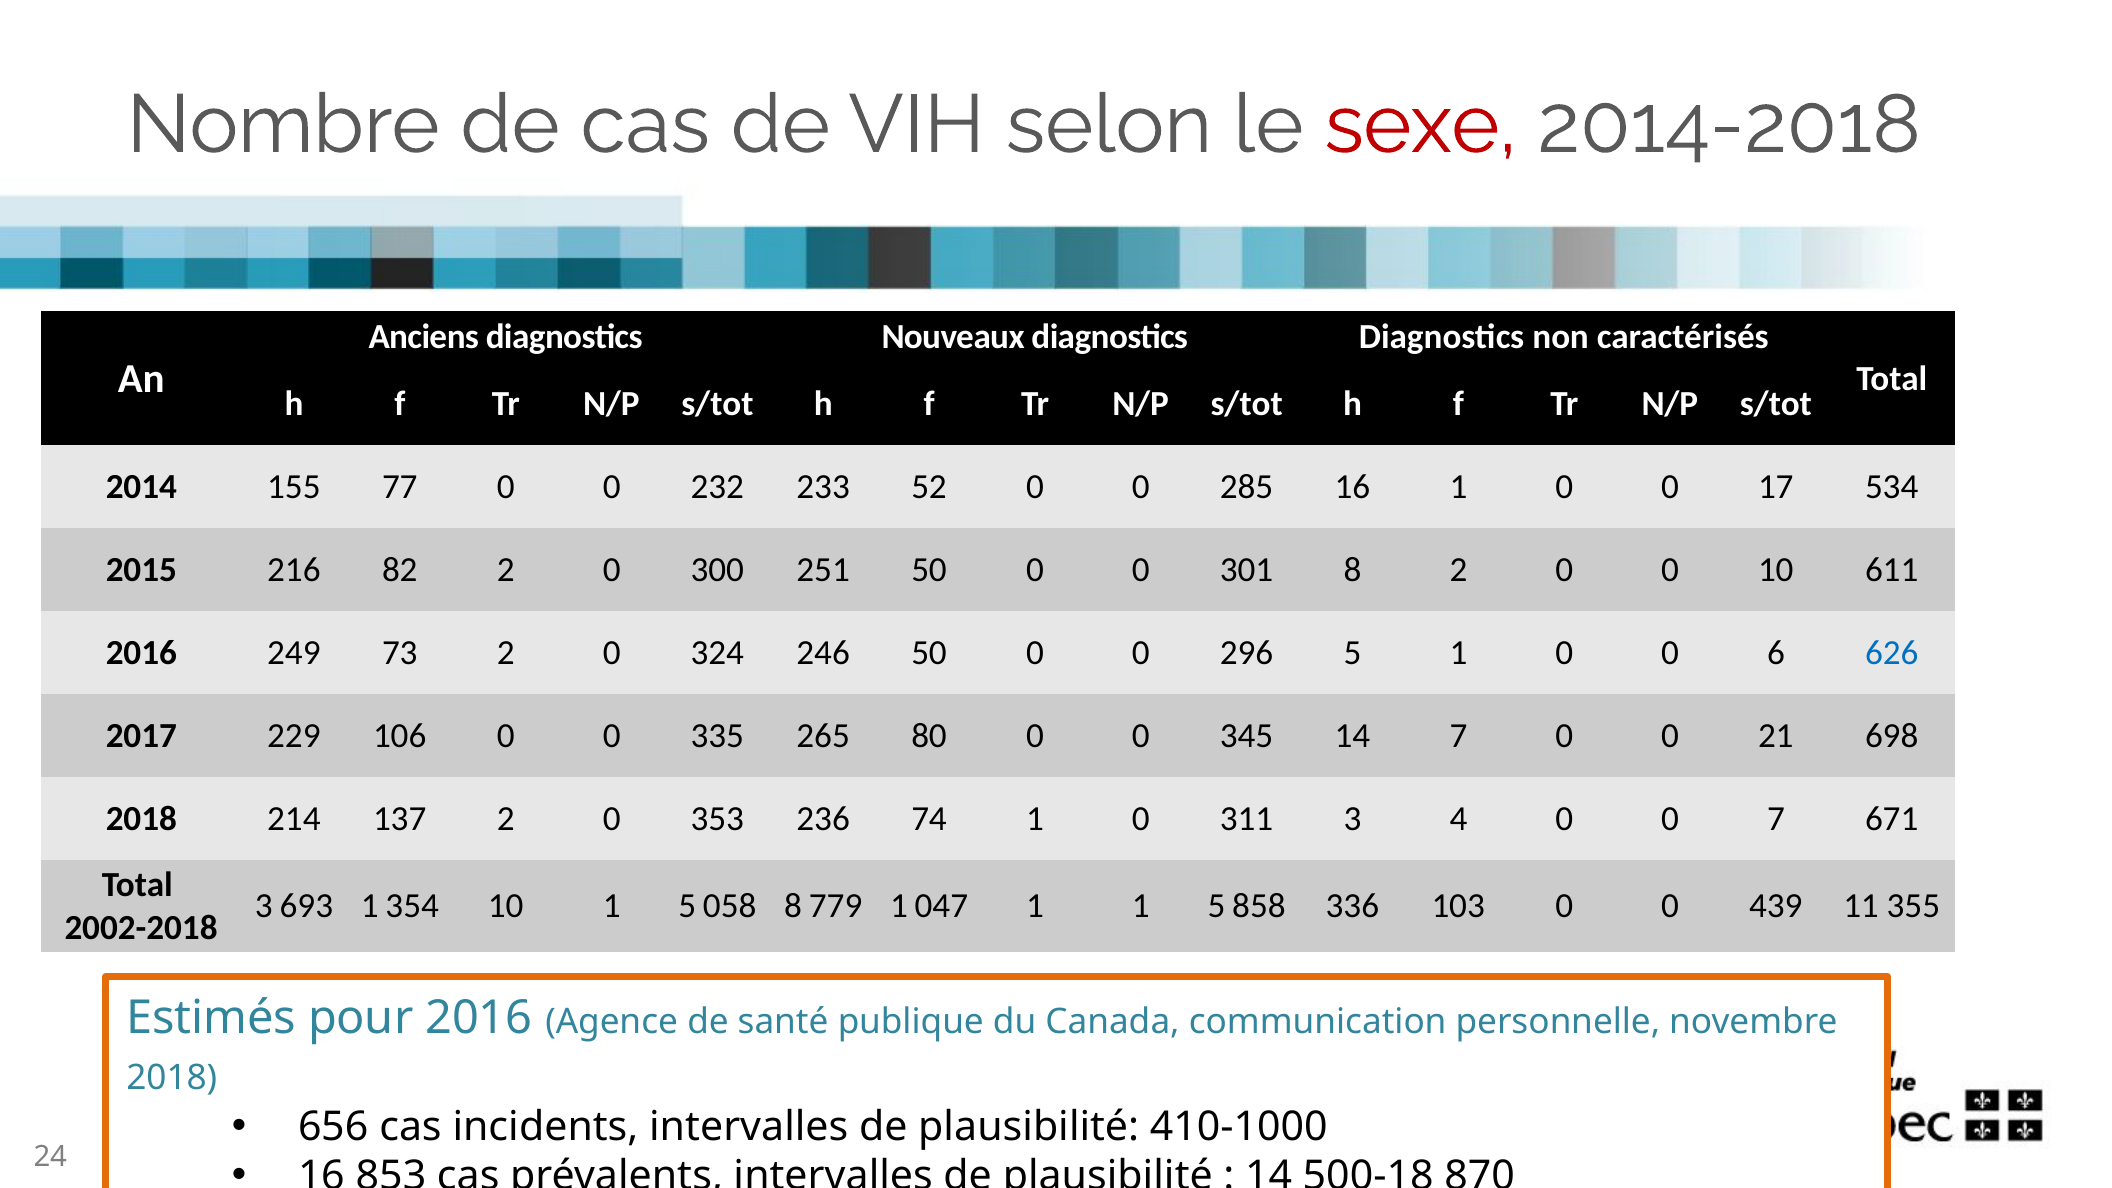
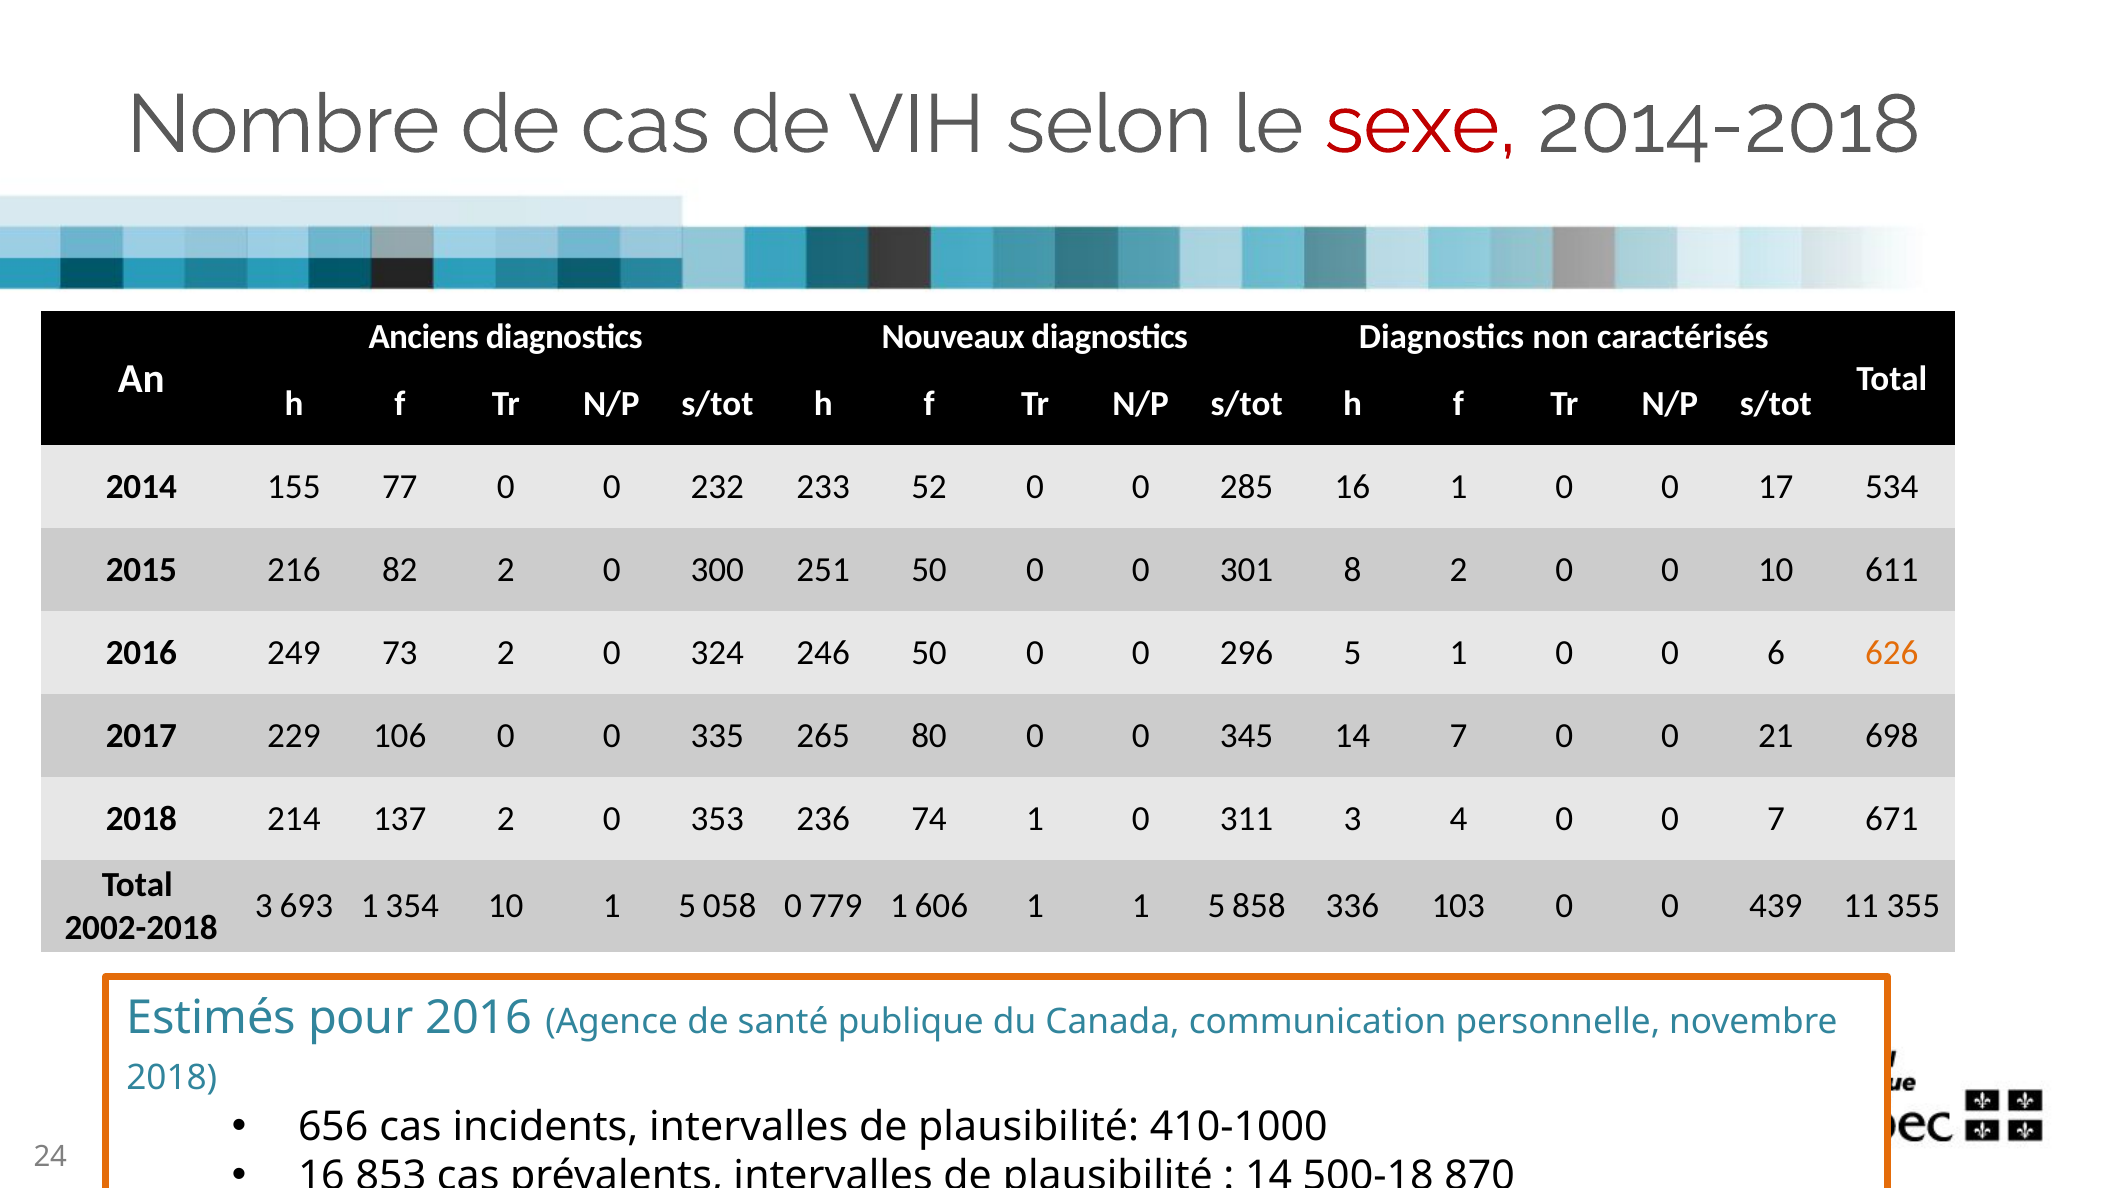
626 colour: blue -> orange (1892, 653)
058 8: 8 -> 0 (793, 906)
047: 047 -> 606 (941, 906)
